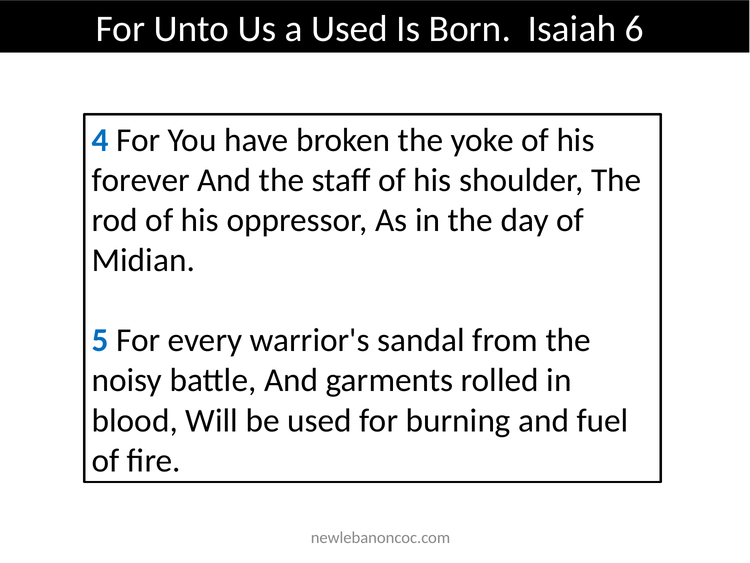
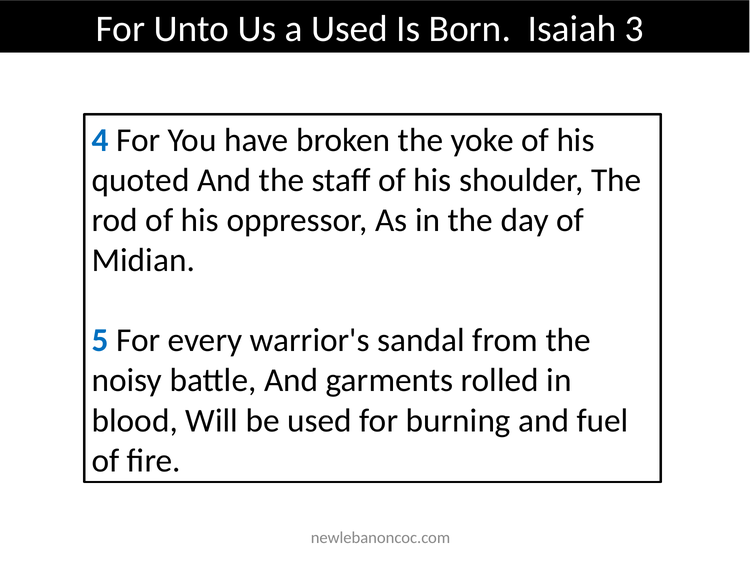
6: 6 -> 3 (634, 29)
forever: forever -> quoted (141, 180)
